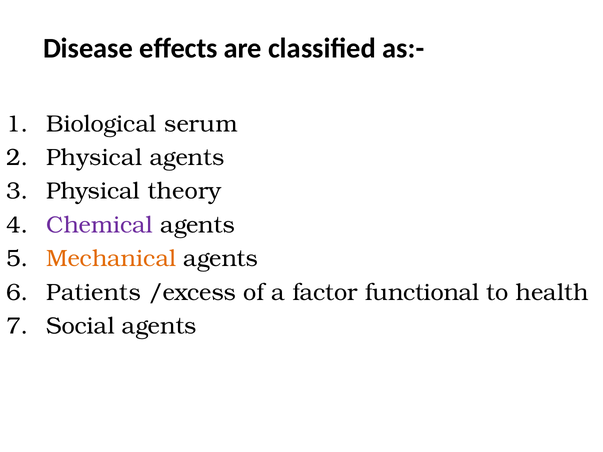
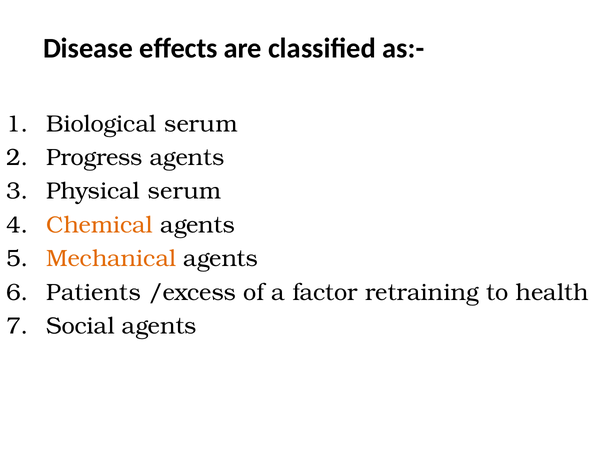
Physical: Physical -> Progress (94, 158)
Physical theory: theory -> serum (184, 191)
Chemical colour: purple -> orange (100, 225)
functional: functional -> retraining (422, 293)
